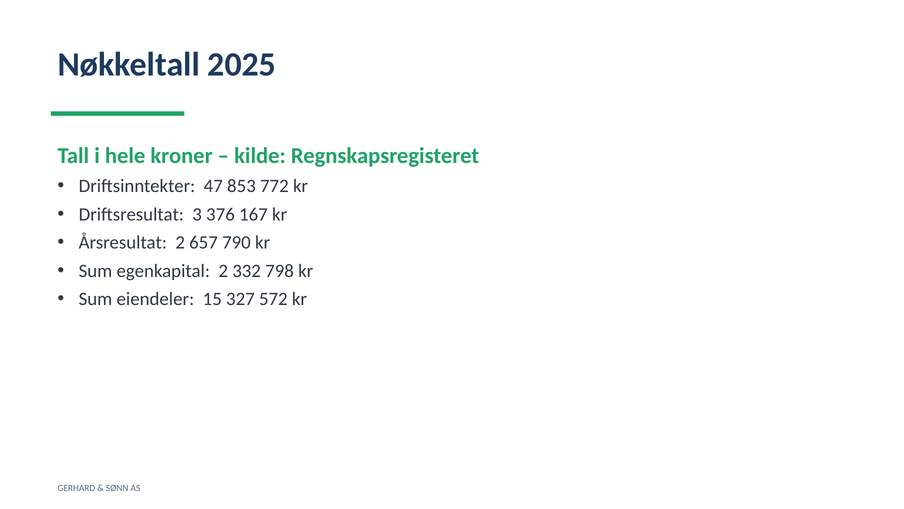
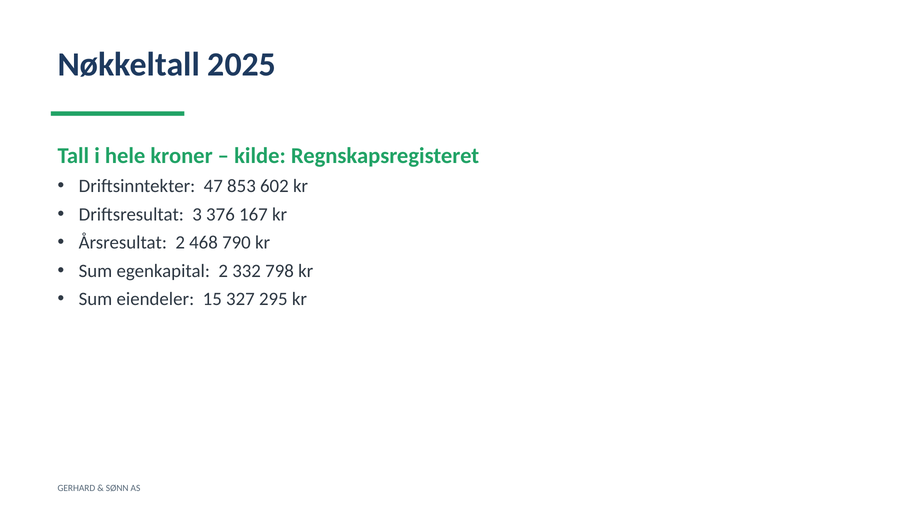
772: 772 -> 602 (274, 186)
657: 657 -> 468 (203, 242)
572: 572 -> 295 (273, 299)
